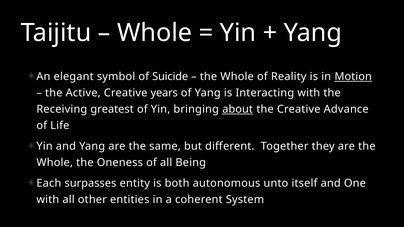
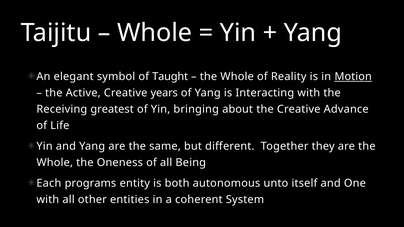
Suicide: Suicide -> Taught (170, 77)
about underline: present -> none (238, 109)
surpasses: surpasses -> programs (90, 183)
